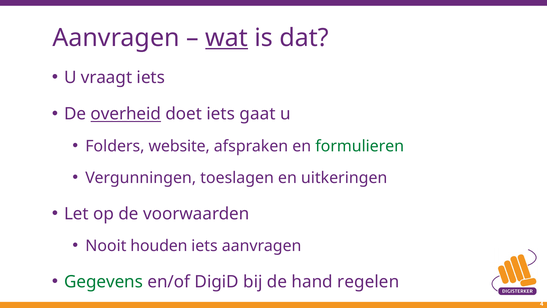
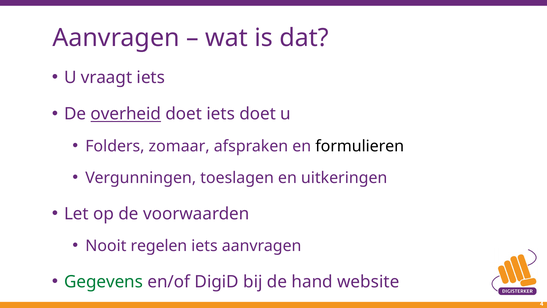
wat underline: present -> none (227, 38)
iets gaat: gaat -> doet (258, 114)
website: website -> zomaar (179, 146)
formulieren colour: green -> black (360, 146)
houden: houden -> regelen (159, 246)
regelen: regelen -> website (368, 282)
